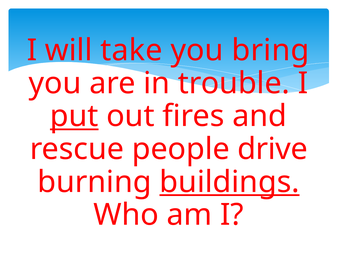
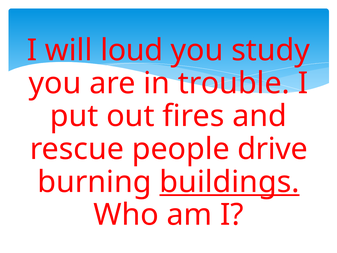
take: take -> loud (132, 50)
bring: bring -> study (271, 50)
put underline: present -> none (74, 116)
